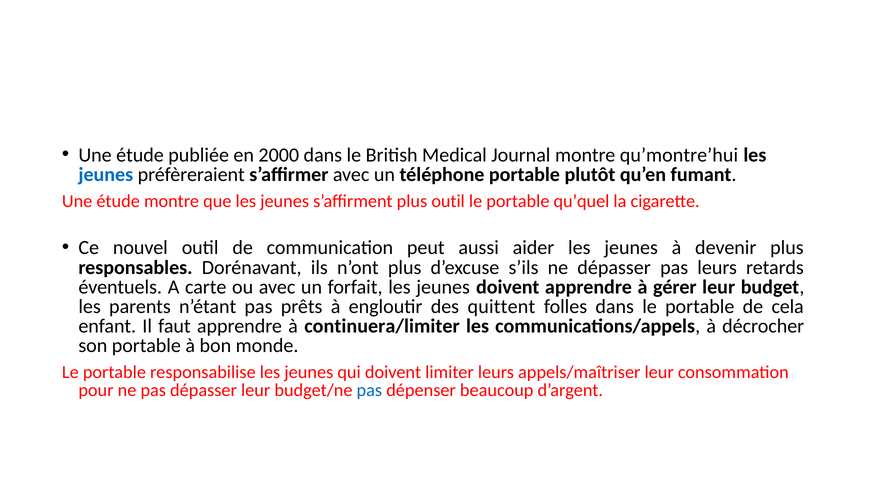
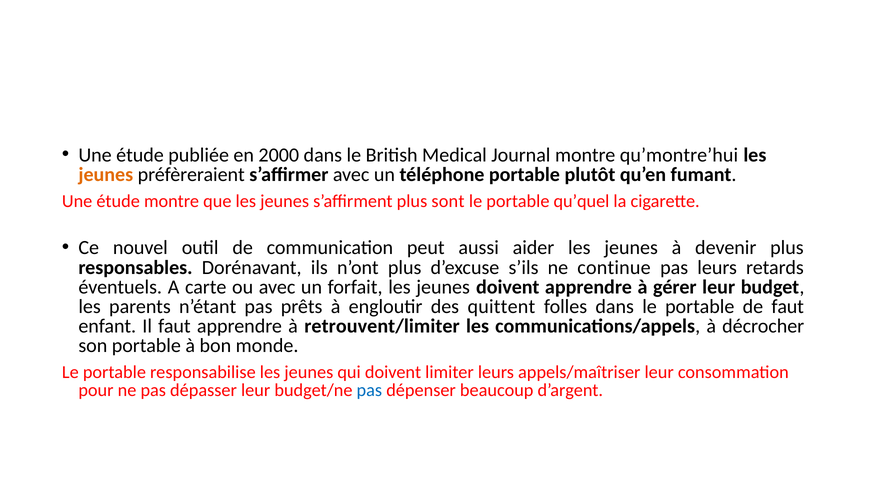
jeunes colour: blue -> orange (106, 174)
plus outil: outil -> sont (448, 201)
ne dépasser: dépasser -> continue (614, 267)
de cela: cela -> faut (788, 306)
continuera/limiter: continuera/limiter -> retrouvent/limiter (382, 326)
